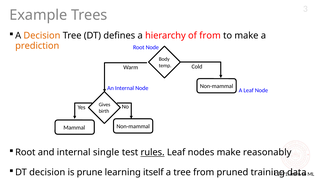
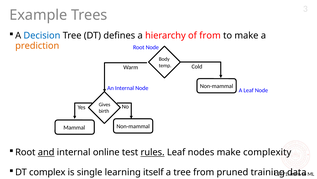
Decision colour: orange -> blue (42, 36)
and underline: none -> present (46, 152)
single: single -> online (106, 152)
reasonably: reasonably -> complexity (267, 152)
DT decision: decision -> complex (47, 172)
prune: prune -> single (90, 172)
